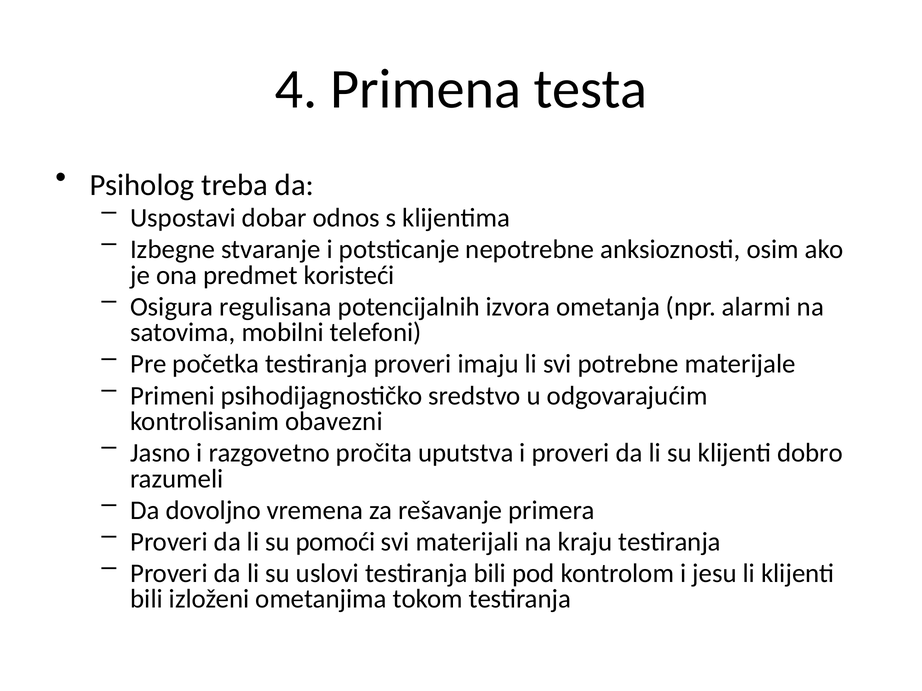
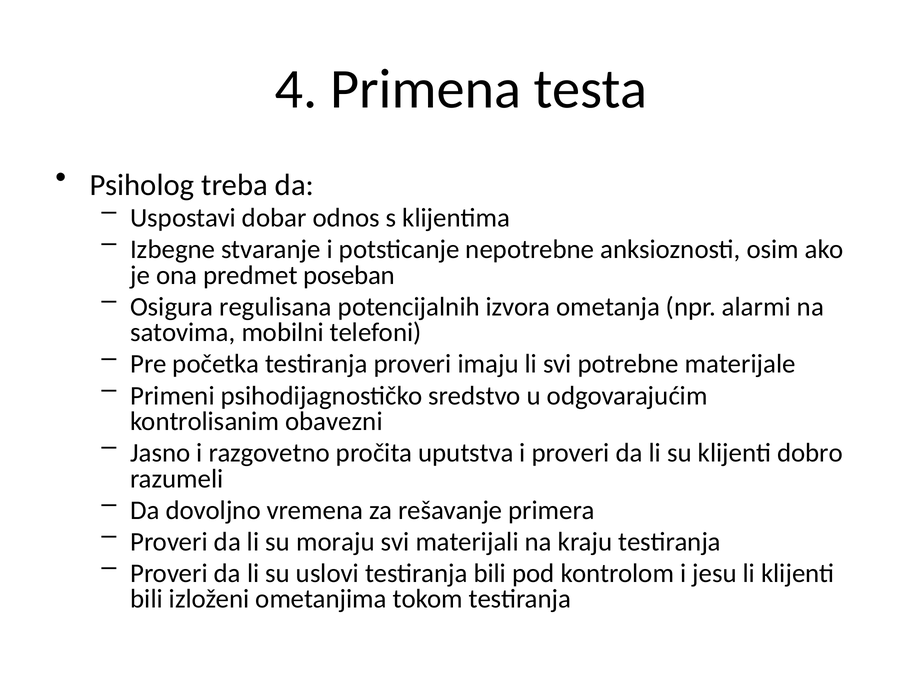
koristeći: koristeći -> poseban (349, 275)
pomoći: pomoći -> moraju (335, 542)
